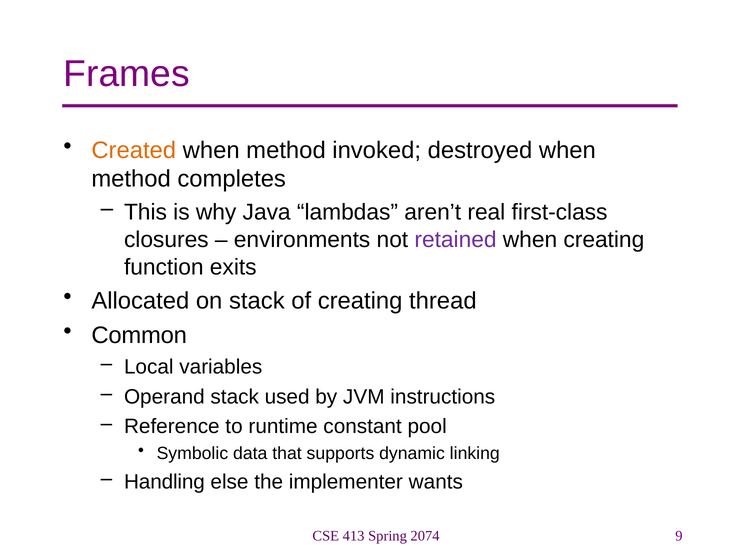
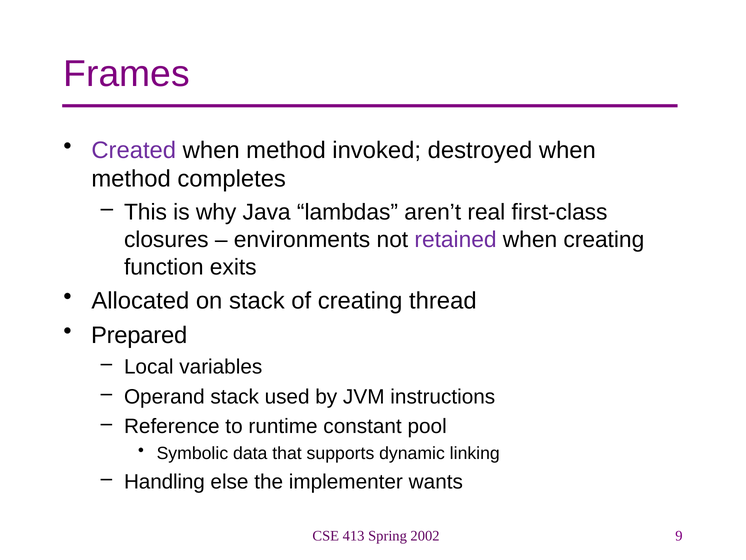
Created colour: orange -> purple (134, 150)
Common: Common -> Prepared (139, 335)
2074: 2074 -> 2002 (425, 536)
